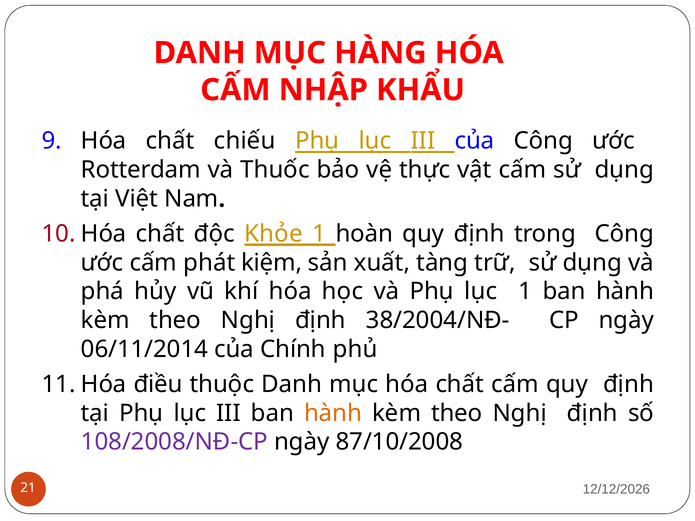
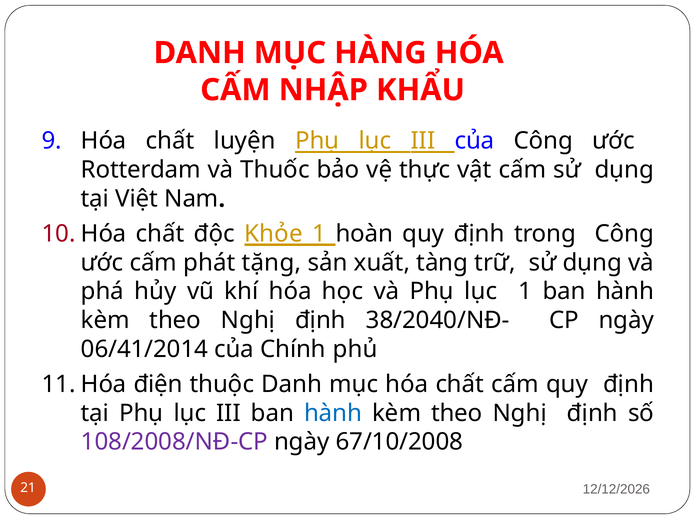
chiếu: chiếu -> luyện (245, 141)
kiệm: kiệm -> tặng (271, 263)
38/2004/NĐ-: 38/2004/NĐ- -> 38/2040/NĐ- (438, 321)
06/11/2014: 06/11/2014 -> 06/41/2014 (144, 350)
điều: điều -> điện (158, 384)
hành colour: orange -> blue (333, 413)
87/10/2008: 87/10/2008 -> 67/10/2008 (399, 442)
